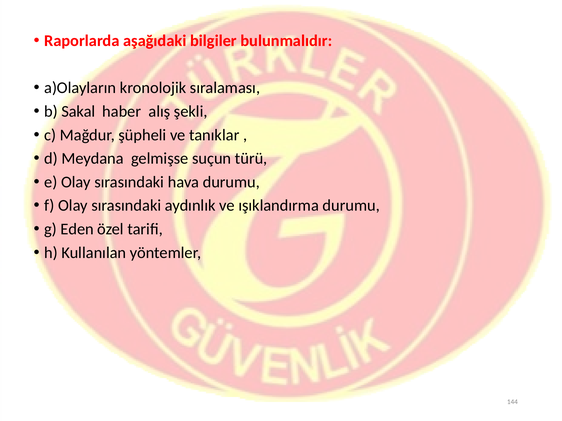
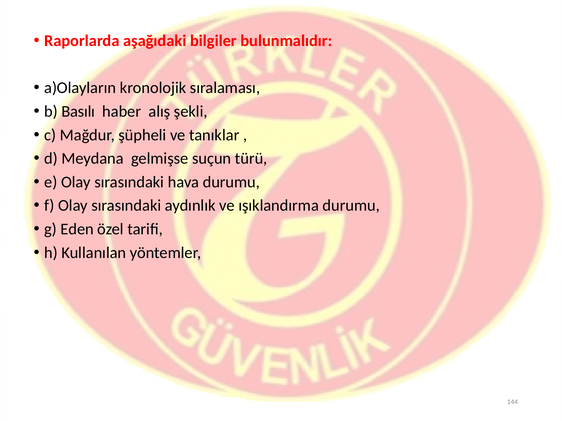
Sakal: Sakal -> Basılı (78, 112)
